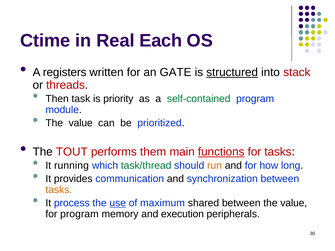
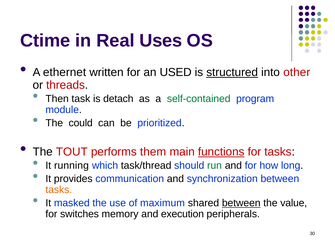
Each: Each -> Uses (161, 41)
registers: registers -> ethernet (65, 72)
GATE: GATE -> USED (176, 72)
stack: stack -> other (297, 72)
priority: priority -> detach (118, 99)
value: value -> could (81, 123)
task/thread colour: green -> black (146, 166)
run colour: orange -> green (214, 166)
process: process -> masked (72, 203)
use underline: present -> none (118, 203)
between underline: none -> present (241, 203)
for program: program -> switches (80, 214)
